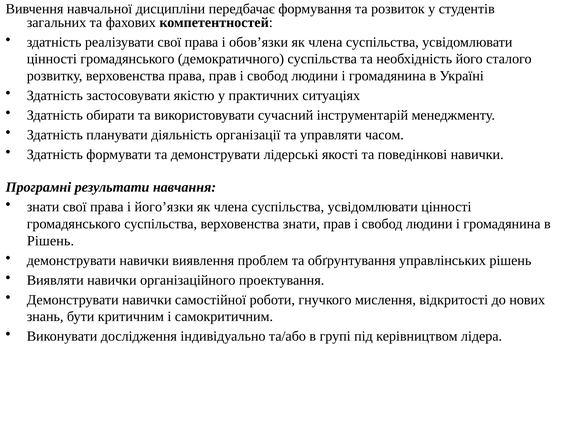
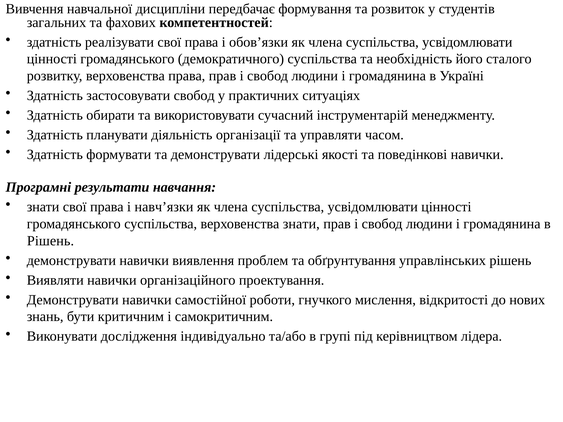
застосовувати якістю: якістю -> свобод (194, 96)
його’язки: його’язки -> навч’язки (164, 207)
